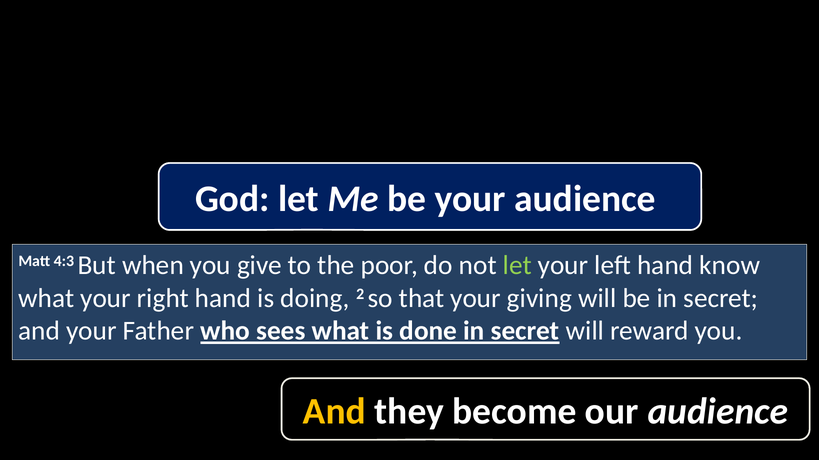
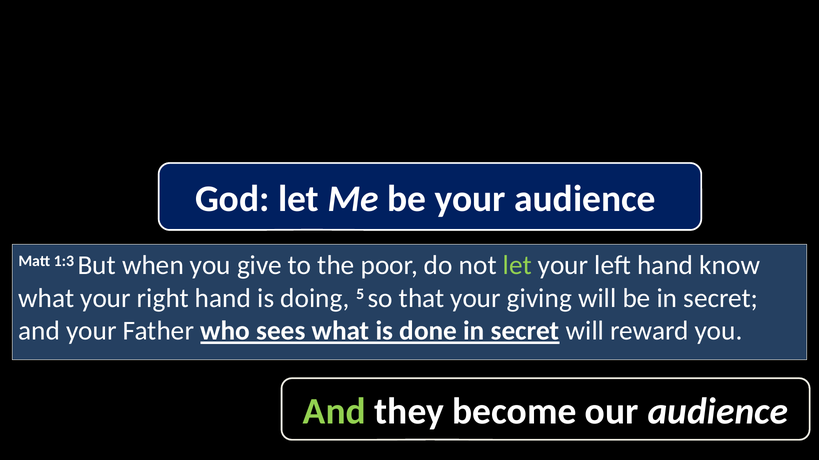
4:3: 4:3 -> 1:3 (64, 261)
2: 2 -> 5 (360, 294)
And colour: yellow -> light green (334, 412)
